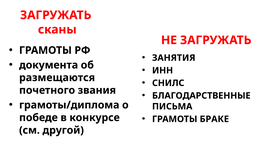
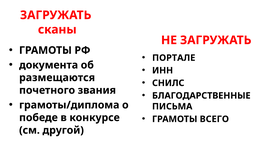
ЗАНЯТИЯ: ЗАНЯТИЯ -> ПОРТАЛЕ (174, 58)
БРАКЕ: БРАКЕ -> ВСЕГО (214, 119)
